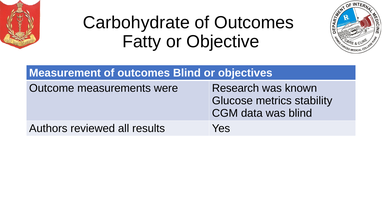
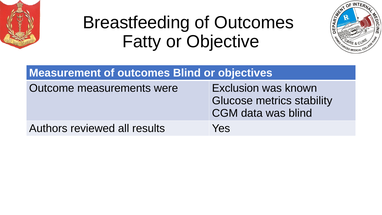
Carbohydrate: Carbohydrate -> Breastfeeding (136, 23)
Research: Research -> Exclusion (236, 88)
